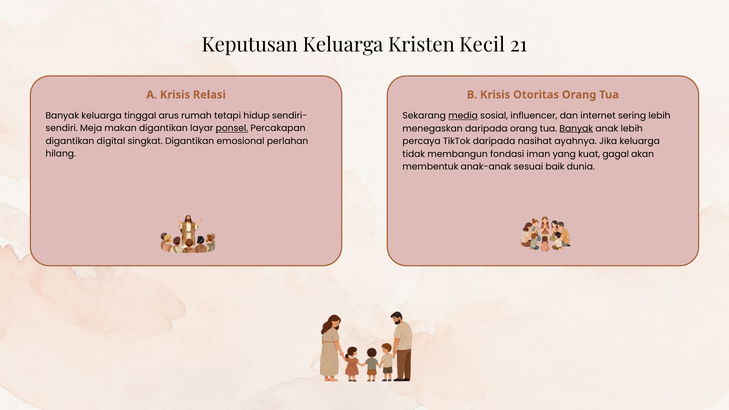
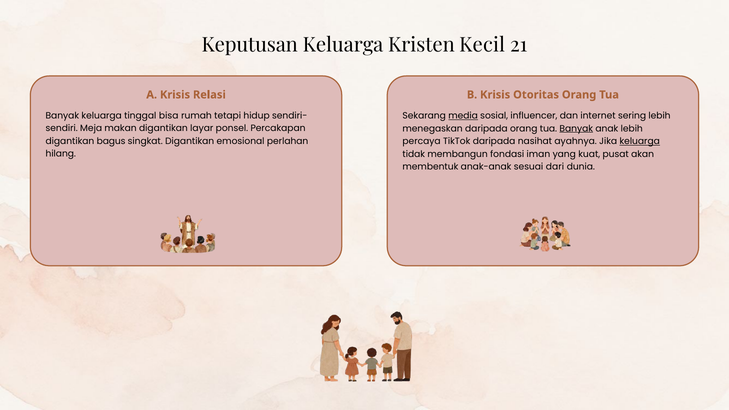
arus: arus -> bisa (169, 116)
ponsel underline: present -> none (232, 128)
digital: digital -> bagus (111, 141)
keluarga underline: none -> present (640, 141)
gagal: gagal -> pusat (616, 154)
baik: baik -> dari (555, 167)
